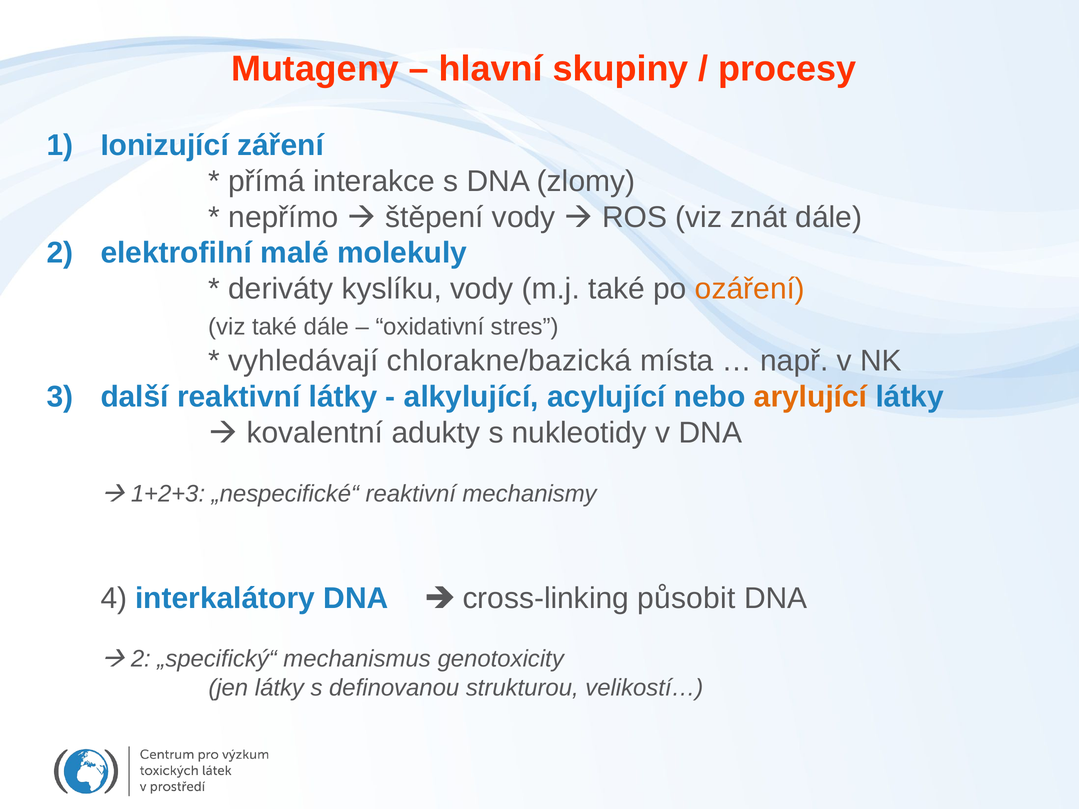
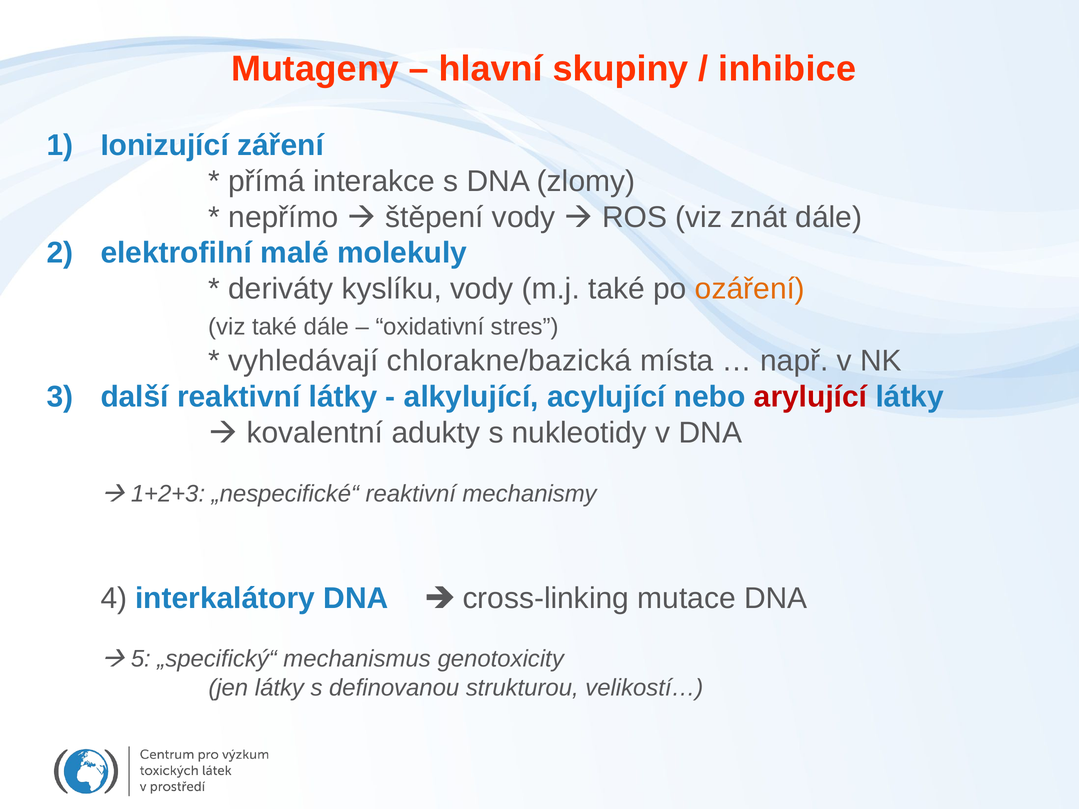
procesy: procesy -> inhibice (787, 69)
arylující colour: orange -> red (810, 397)
působit: působit -> mutace (687, 599)
2: 2 -> 5 (141, 659)
